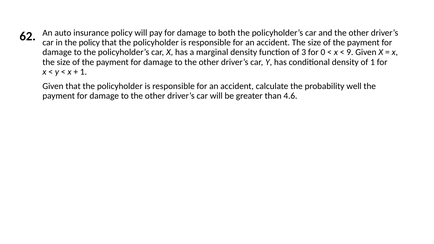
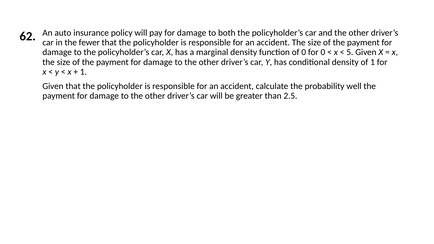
the policy: policy -> fewer (89, 43)
of 3: 3 -> 0 (304, 52)
9: 9 -> 5 (350, 52)
4.6: 4.6 -> 2.5 (290, 96)
